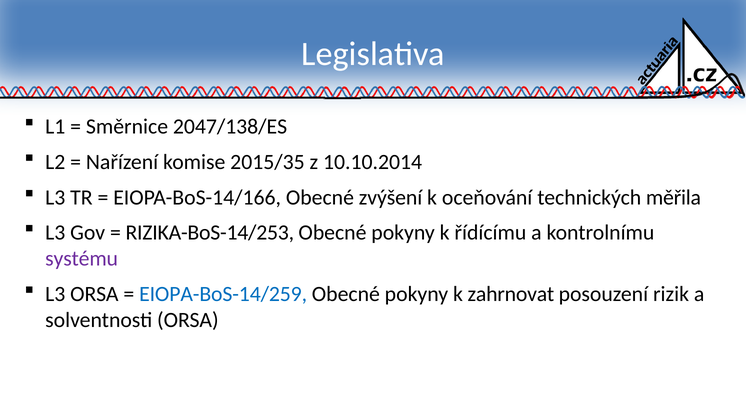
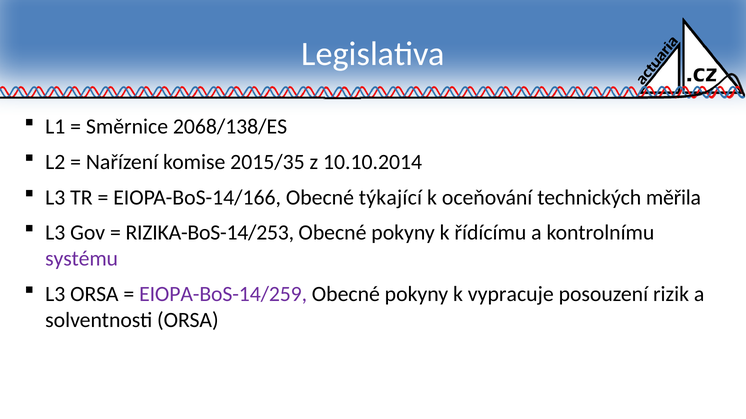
2047/138/ES: 2047/138/ES -> 2068/138/ES (230, 127)
zvýšení: zvýšení -> týkající (390, 198)
EIOPA-BoS-14/259 colour: blue -> purple (223, 294)
zahrnovat: zahrnovat -> vypracuje (511, 294)
